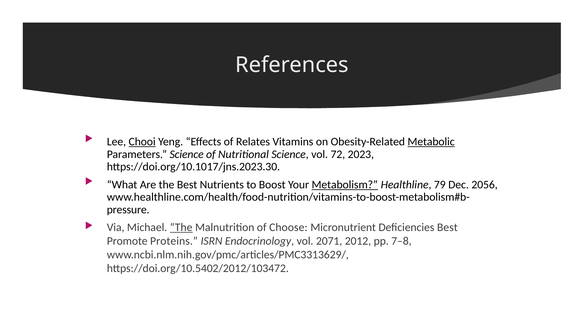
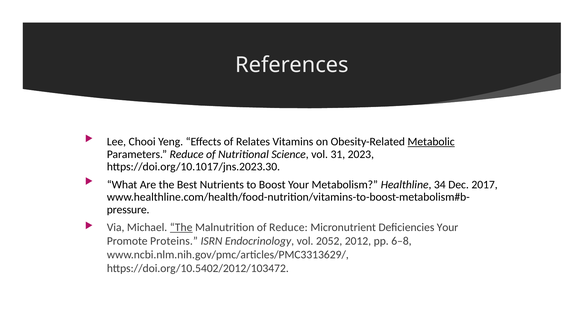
Chooi underline: present -> none (142, 142)
Parameters Science: Science -> Reduce (187, 155)
72: 72 -> 31 (338, 155)
Metabolism underline: present -> none (345, 185)
79: 79 -> 34 (440, 185)
2056: 2056 -> 2017 (485, 185)
of Choose: Choose -> Reduce (288, 228)
Deficiencies Best: Best -> Your (447, 228)
2071: 2071 -> 2052 (329, 241)
7–8: 7–8 -> 6–8 (401, 241)
